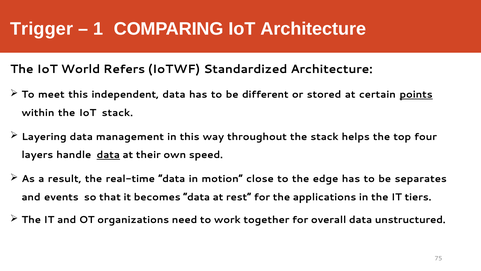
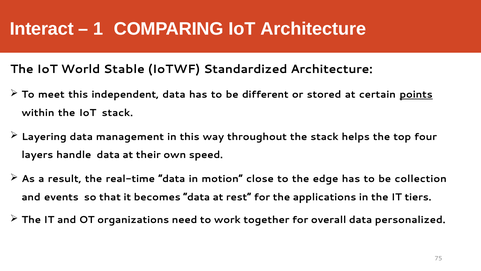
Trigger: Trigger -> Interact (42, 29)
Refers: Refers -> Stable (124, 69)
data underline: present -> none (108, 155)
separates: separates -> collection (421, 179)
unstructured: unstructured -> personalized (410, 220)
